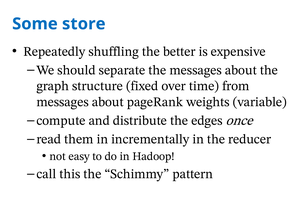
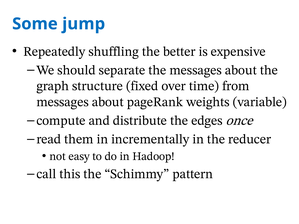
store: store -> jump (84, 24)
